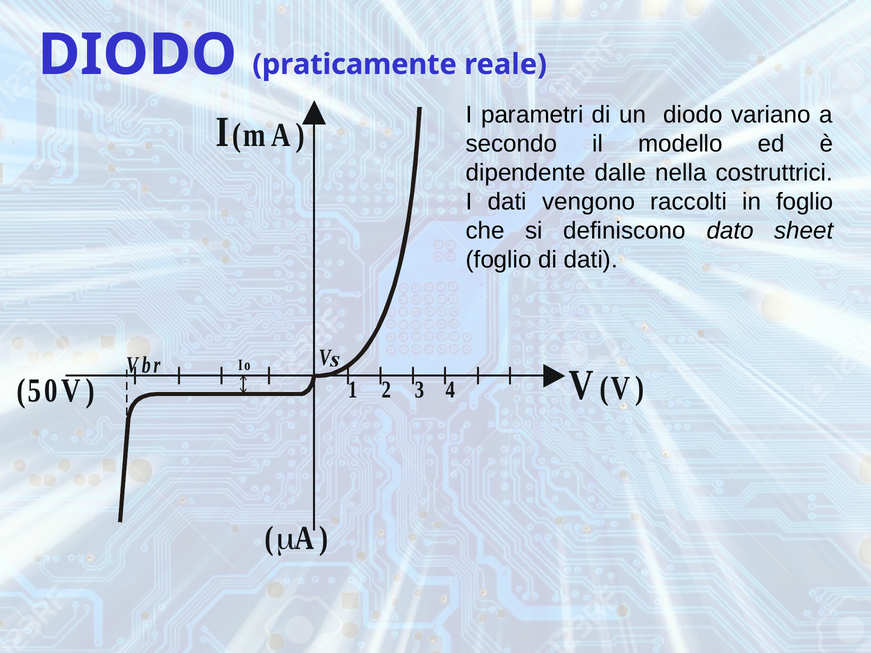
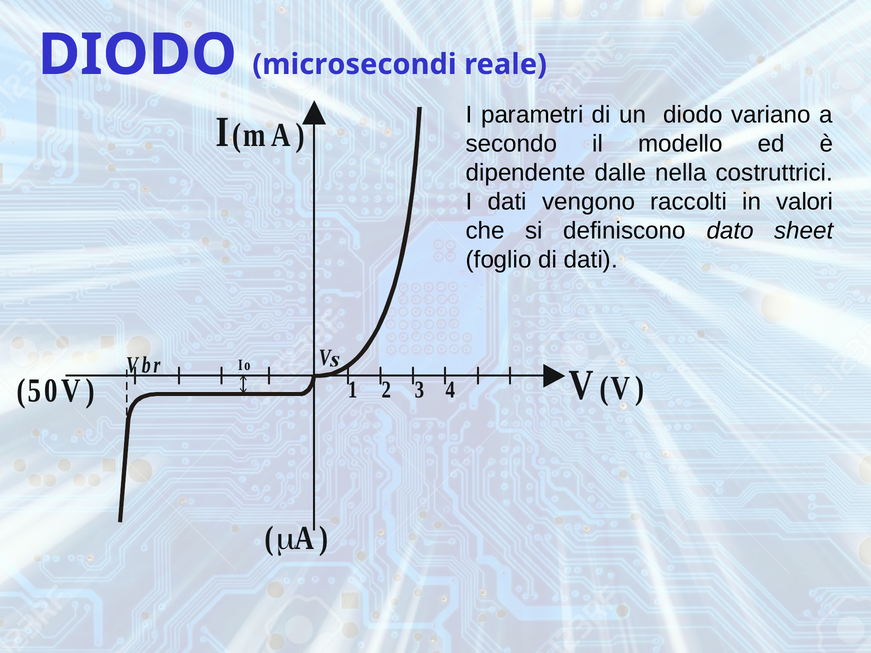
praticamente: praticamente -> microsecondi (354, 64)
in foglio: foglio -> valori (805, 202)
